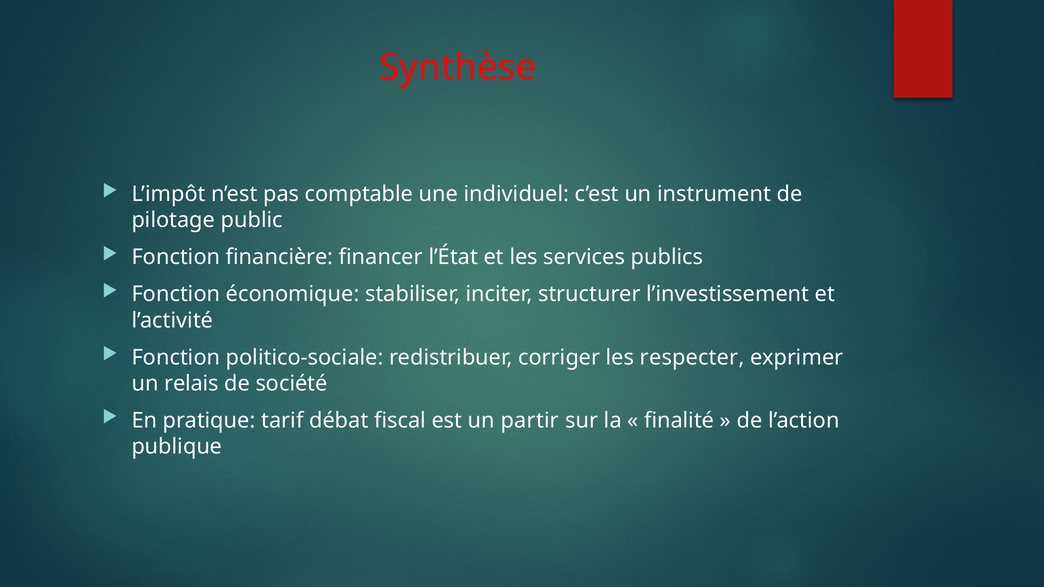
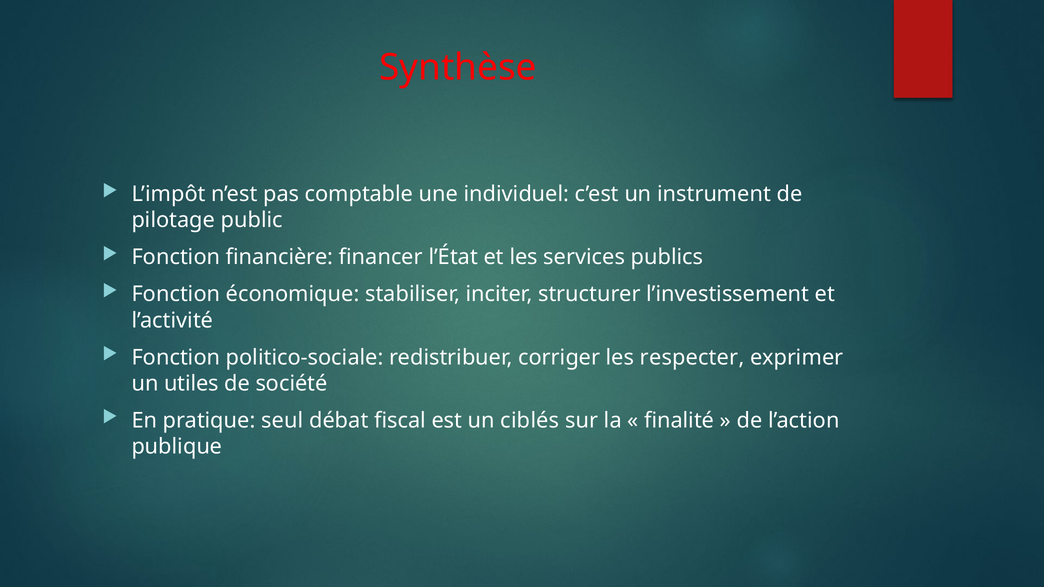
relais: relais -> utiles (191, 384)
tarif: tarif -> seul (282, 421)
partir: partir -> ciblés (530, 421)
